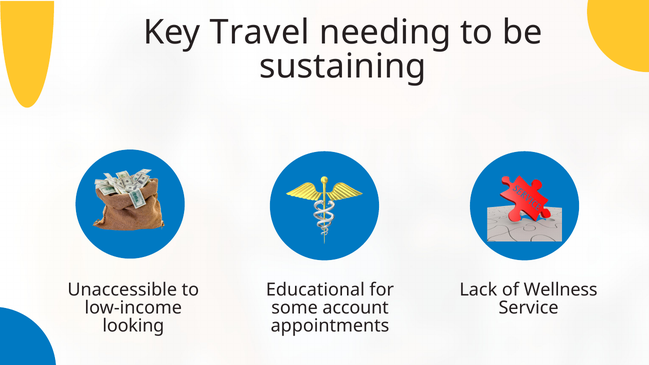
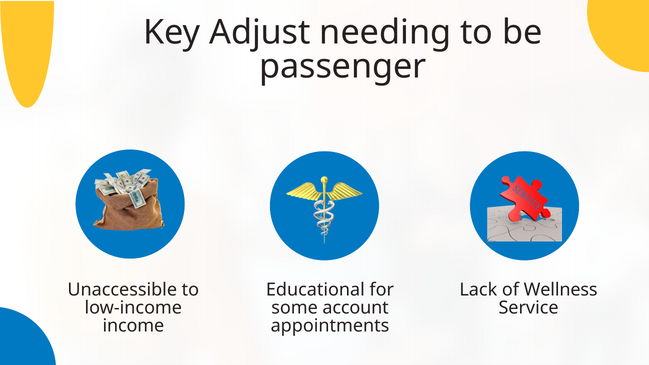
Travel: Travel -> Adjust (260, 32)
sustaining: sustaining -> passenger (343, 67)
looking: looking -> income (133, 326)
